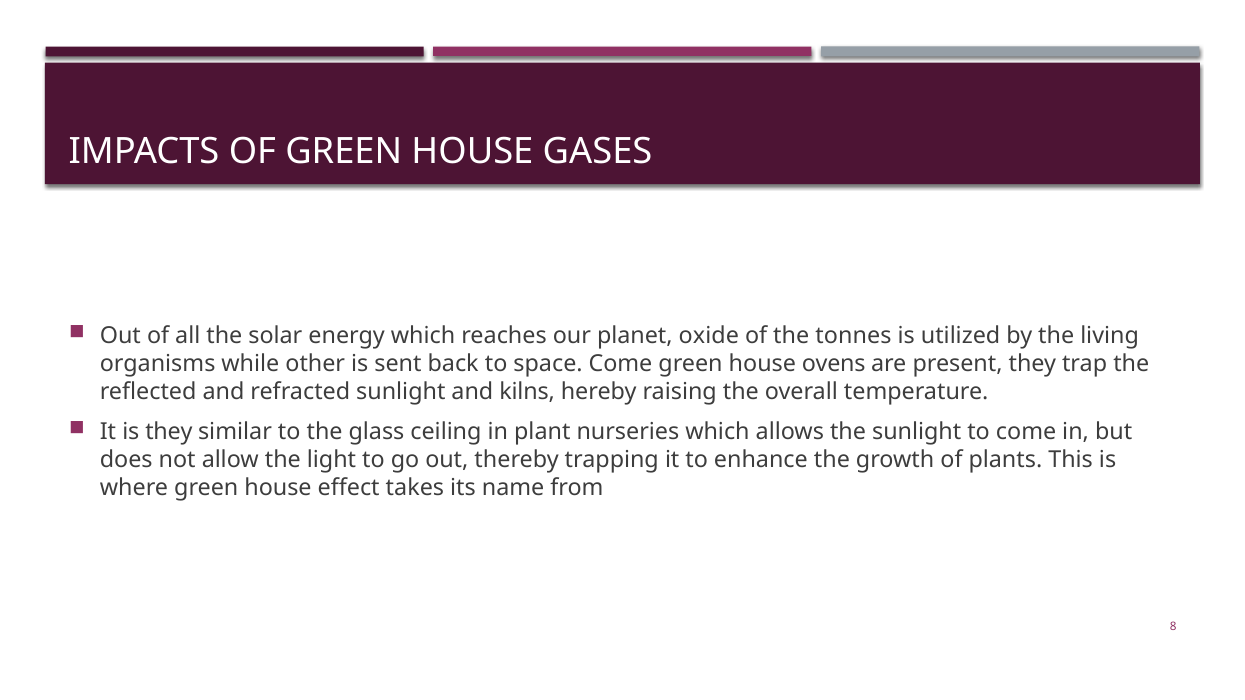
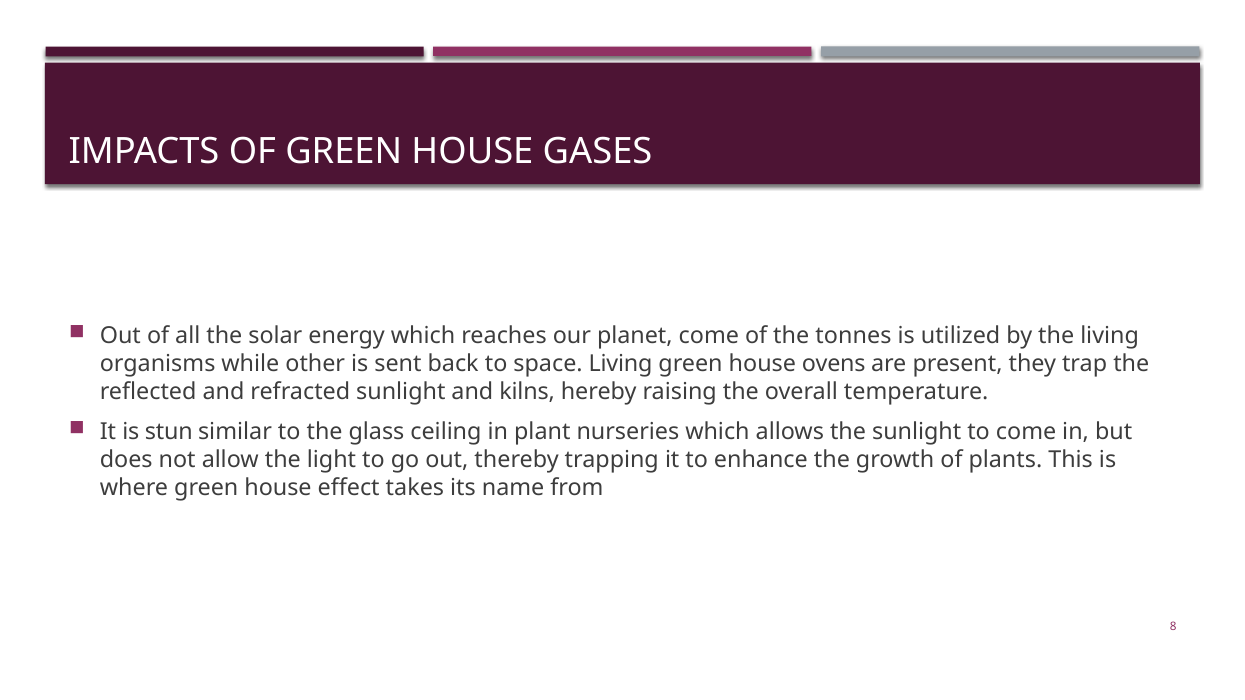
planet oxide: oxide -> come (709, 336)
space Come: Come -> Living (621, 364)
is they: they -> stun (169, 432)
